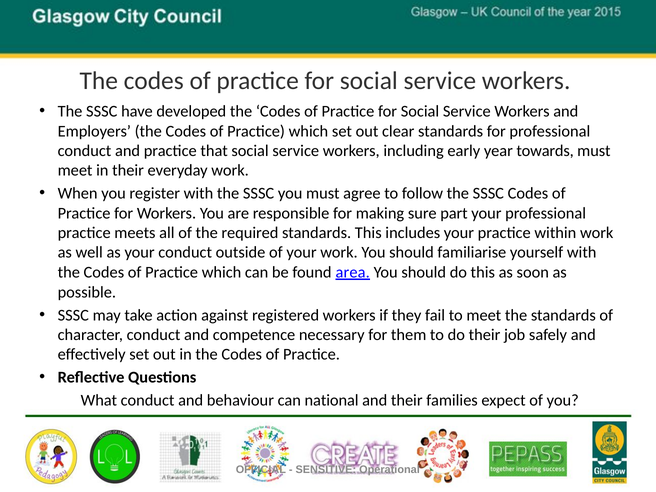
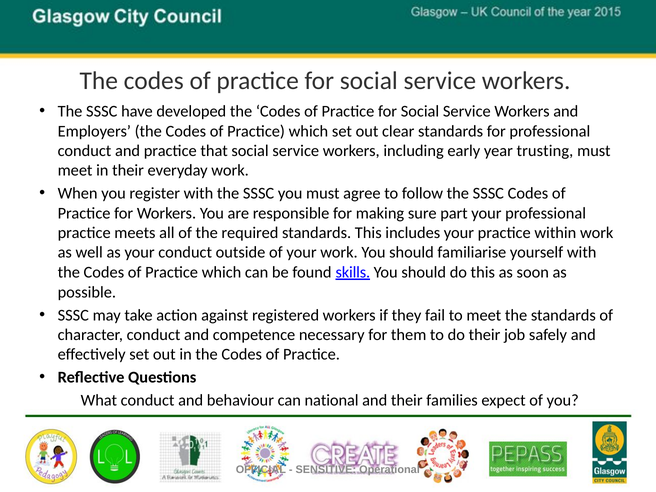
towards: towards -> trusting (545, 151)
area: area -> skills (353, 272)
